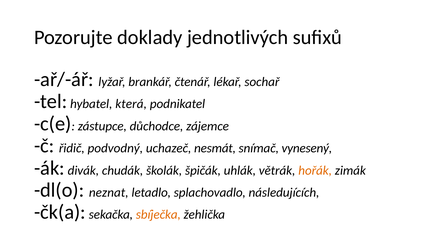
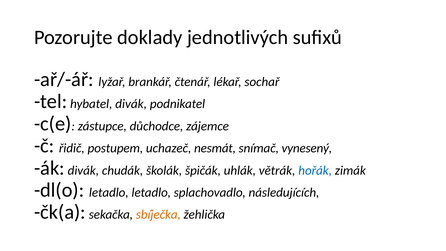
hybatel která: která -> divák (131, 104)
podvodný: podvodný -> postupem (115, 148)
hořák colour: orange -> blue (315, 170)
dl(o neznat: neznat -> letadlo (109, 192)
